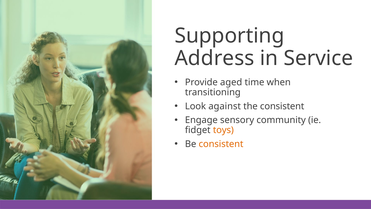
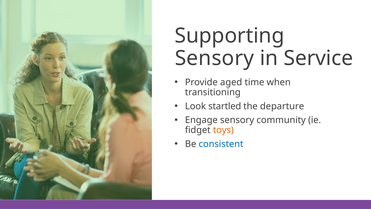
Address: Address -> Sensory (214, 58)
against: against -> startled (225, 106)
the consistent: consistent -> departure (282, 106)
consistent colour: orange -> blue (221, 144)
